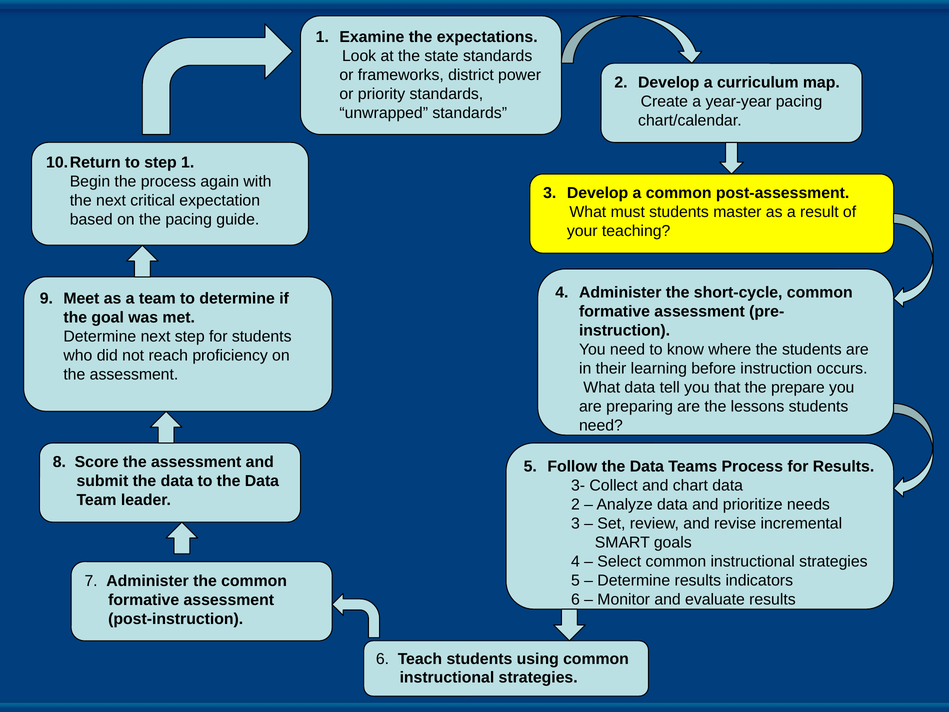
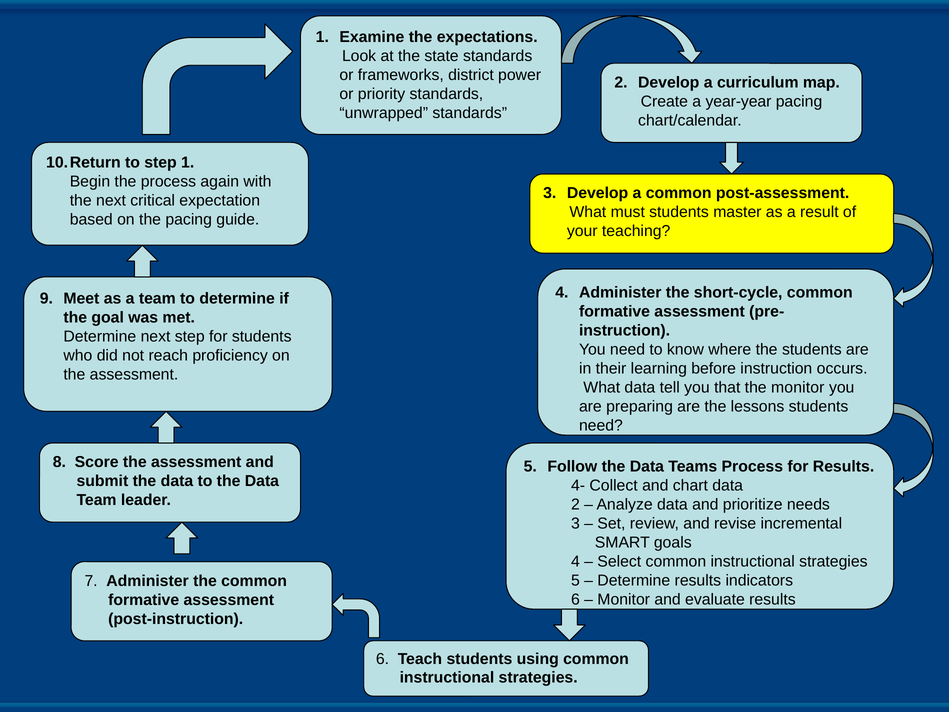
the prepare: prepare -> monitor (798, 387)
3-: 3- -> 4- (578, 485)
